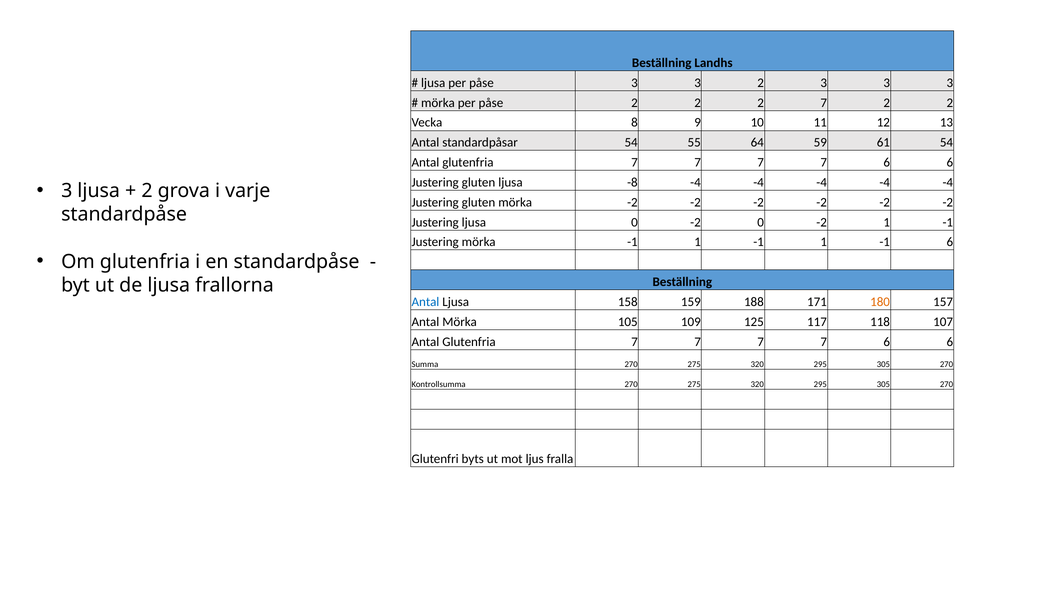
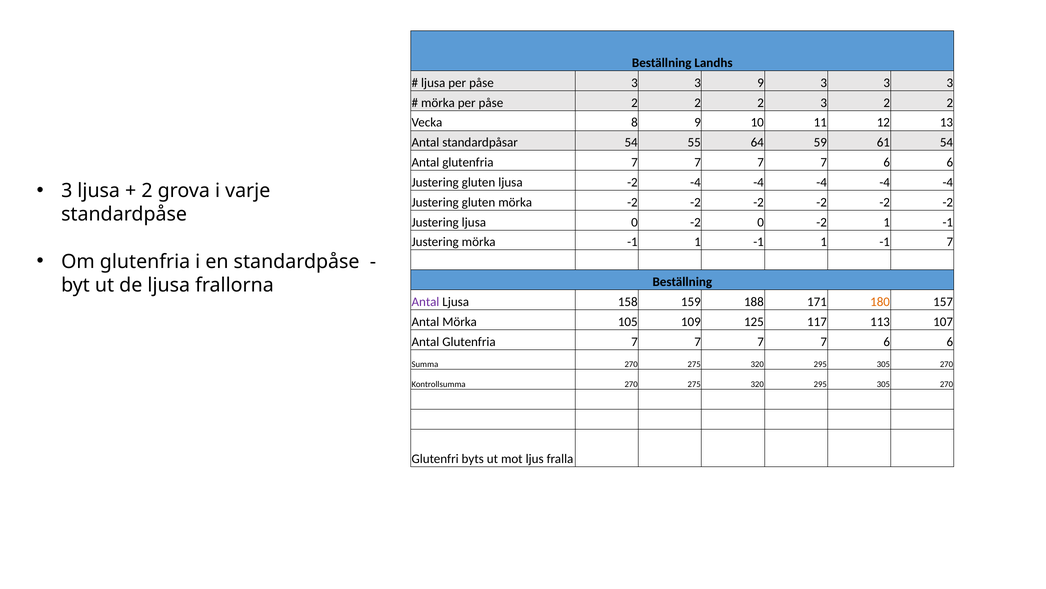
3 2: 2 -> 9 (761, 83)
2 7: 7 -> 3 (824, 103)
ljusa -8: -8 -> -2 (632, 182)
-1 6: 6 -> 7 (950, 242)
Antal colour: blue -> purple (425, 302)
118: 118 -> 113 (880, 321)
